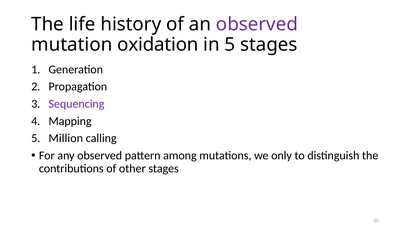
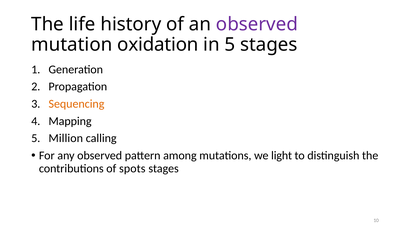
Sequencing colour: purple -> orange (76, 104)
only: only -> light (282, 155)
other: other -> spots (132, 168)
